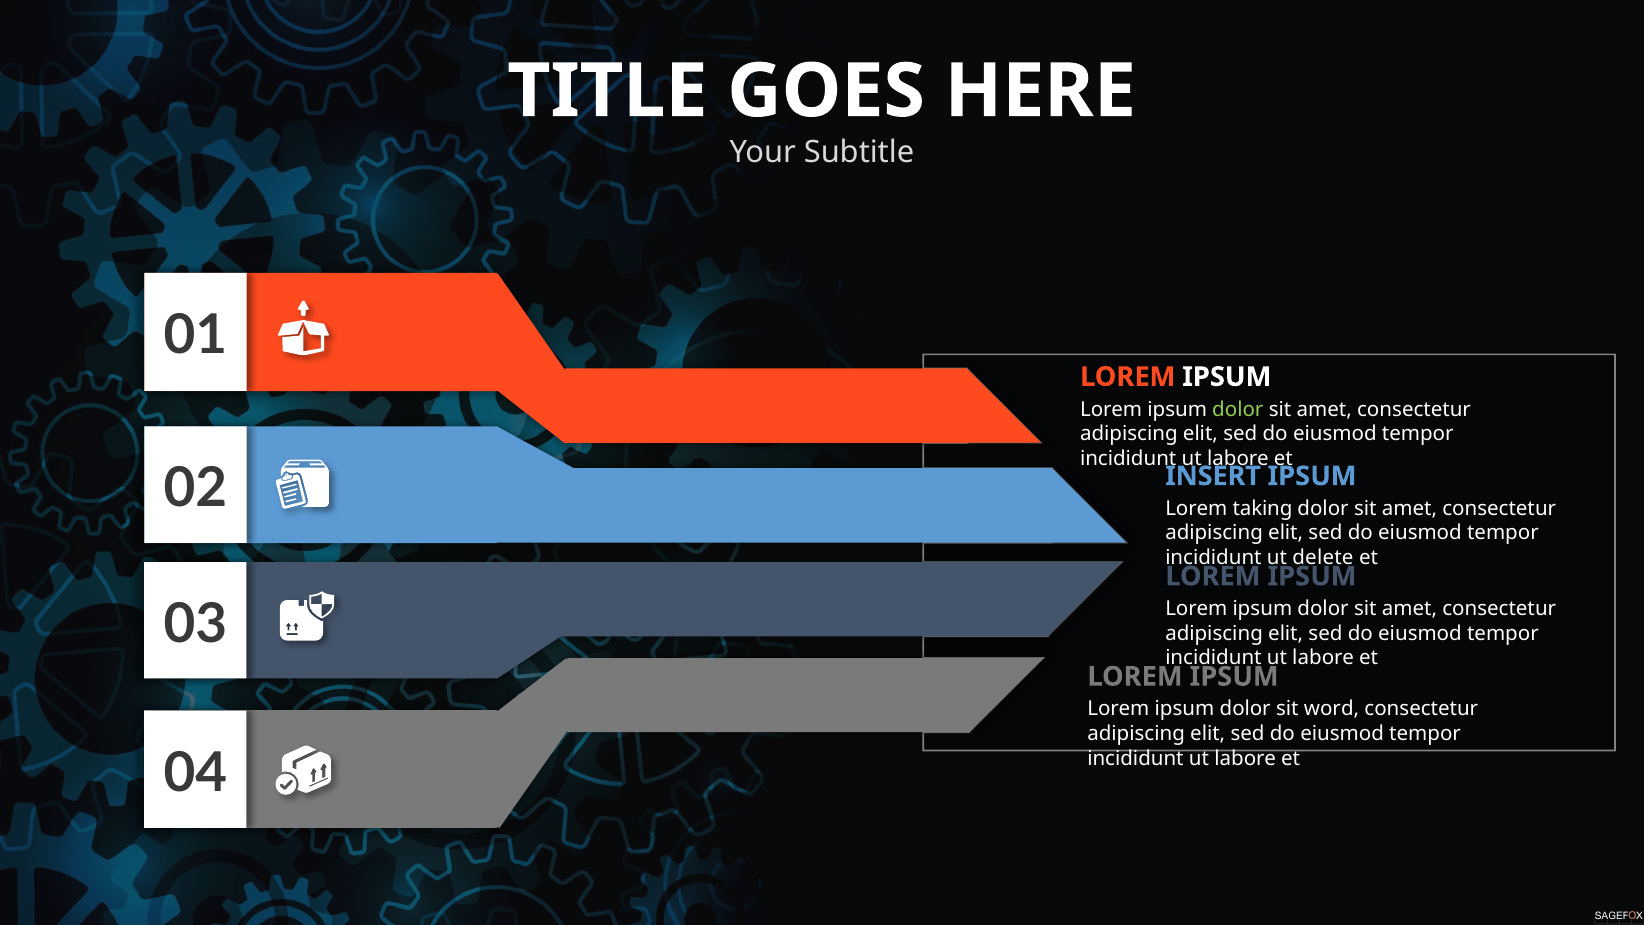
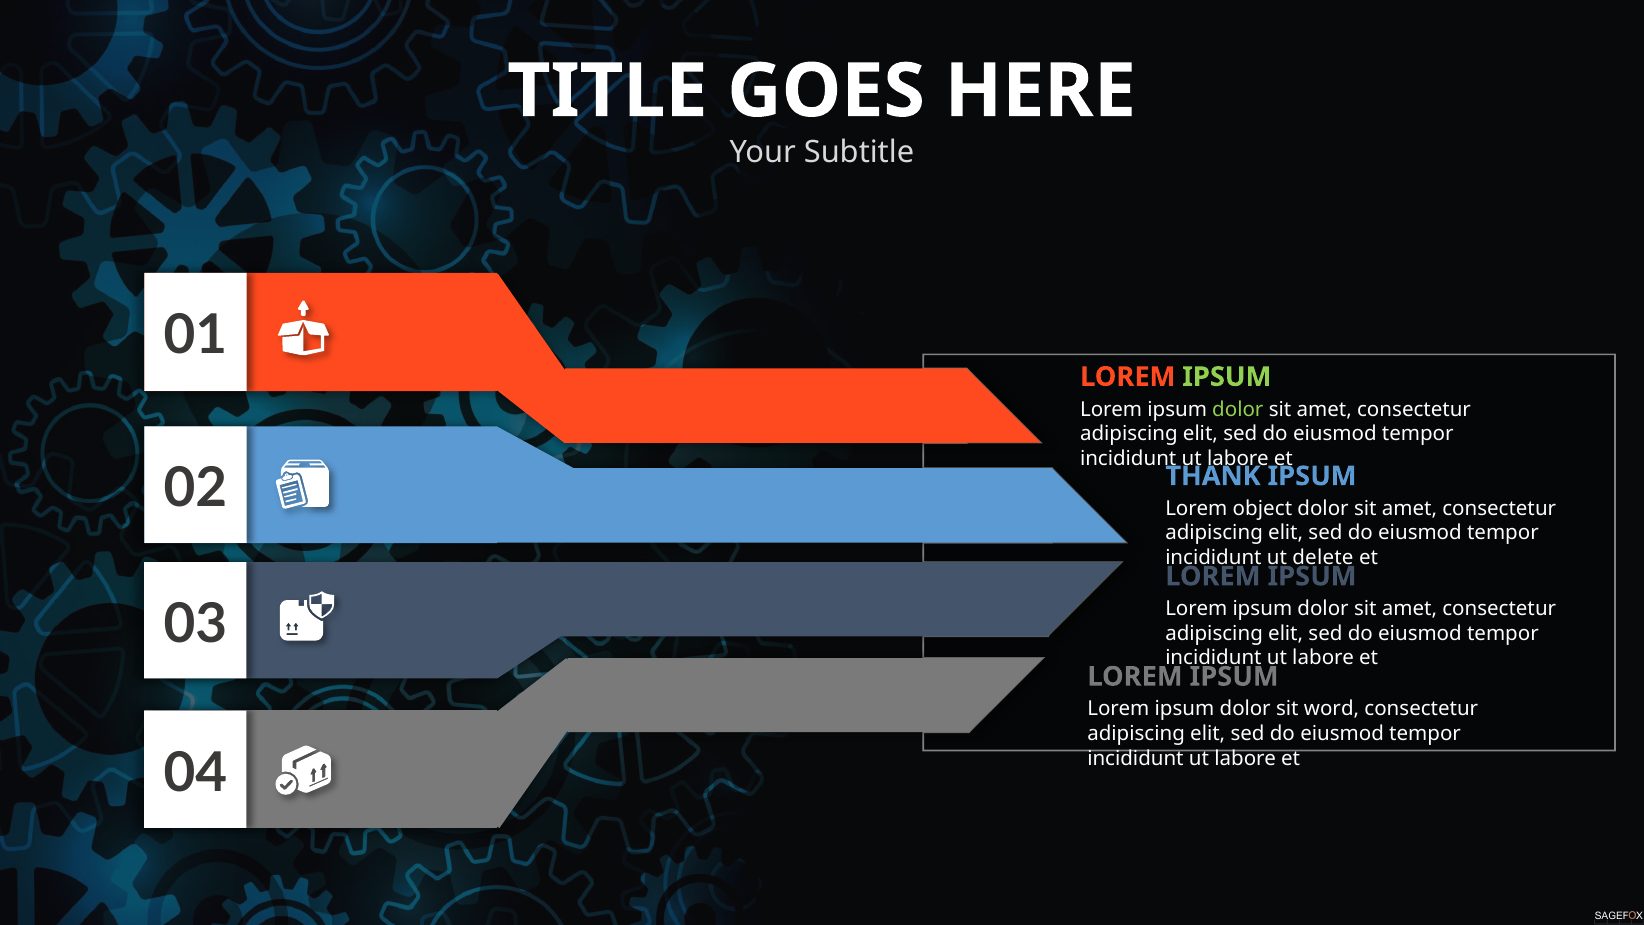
IPSUM colour: white -> light green (1227, 377)
INSERT: INSERT -> THANK (1213, 476)
taking: taking -> object (1262, 508)
